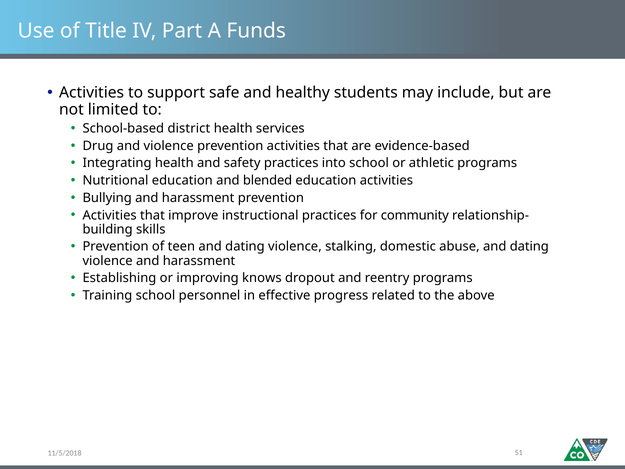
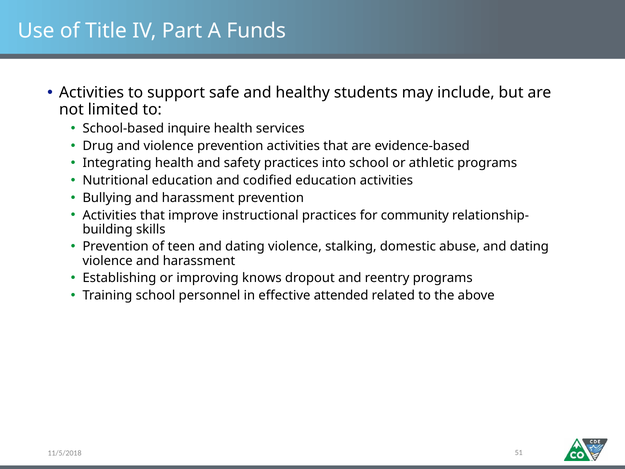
district: district -> inquire (189, 128)
blended: blended -> codified (267, 180)
progress: progress -> attended (341, 295)
